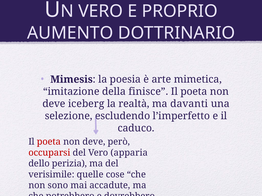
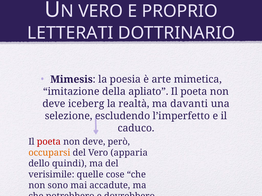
AUMENTO: AUMENTO -> LETTERATI (70, 33)
finisce: finisce -> apliato (148, 92)
occuparsi colour: red -> orange (49, 153)
perizia: perizia -> quindi (69, 164)
